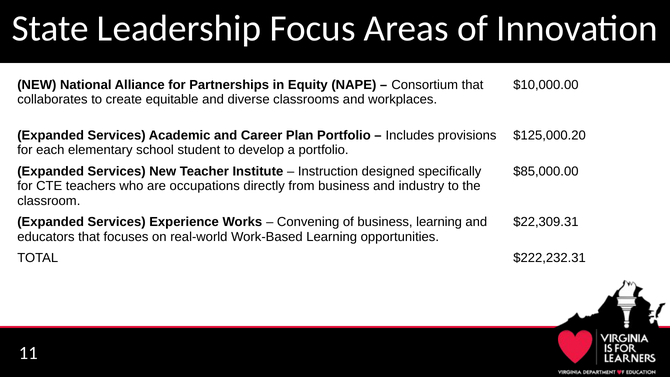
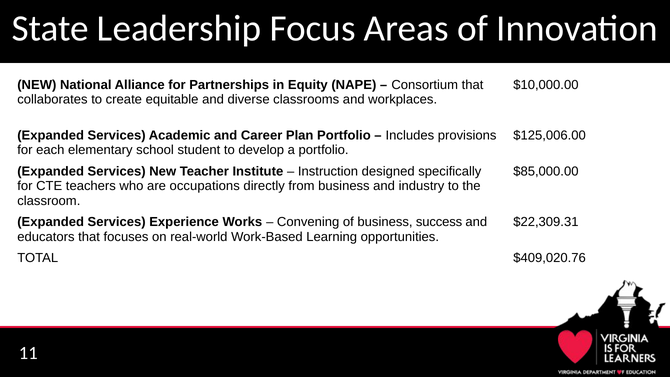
$125,000.20: $125,000.20 -> $125,006.00 (550, 135)
business learning: learning -> success (439, 222)
$222,232.31: $222,232.31 -> $409,020.76 (550, 258)
